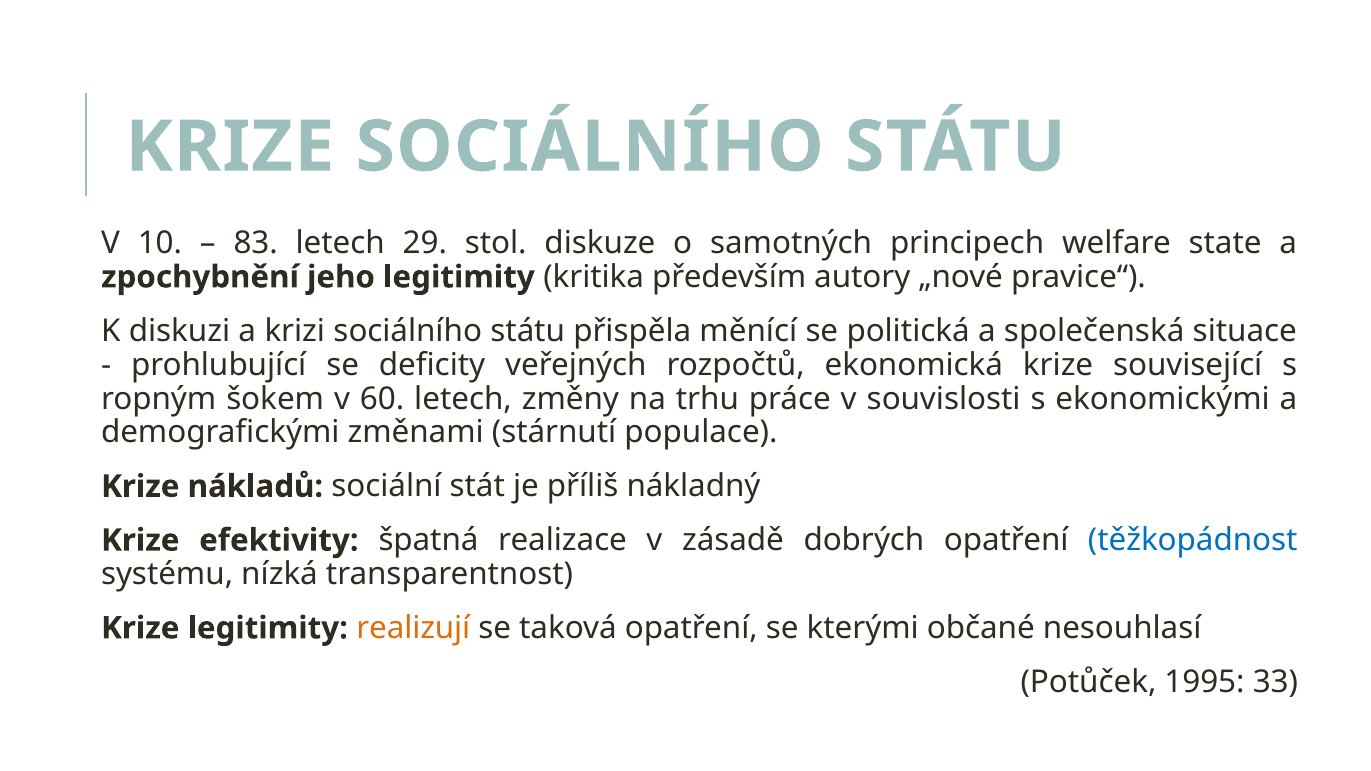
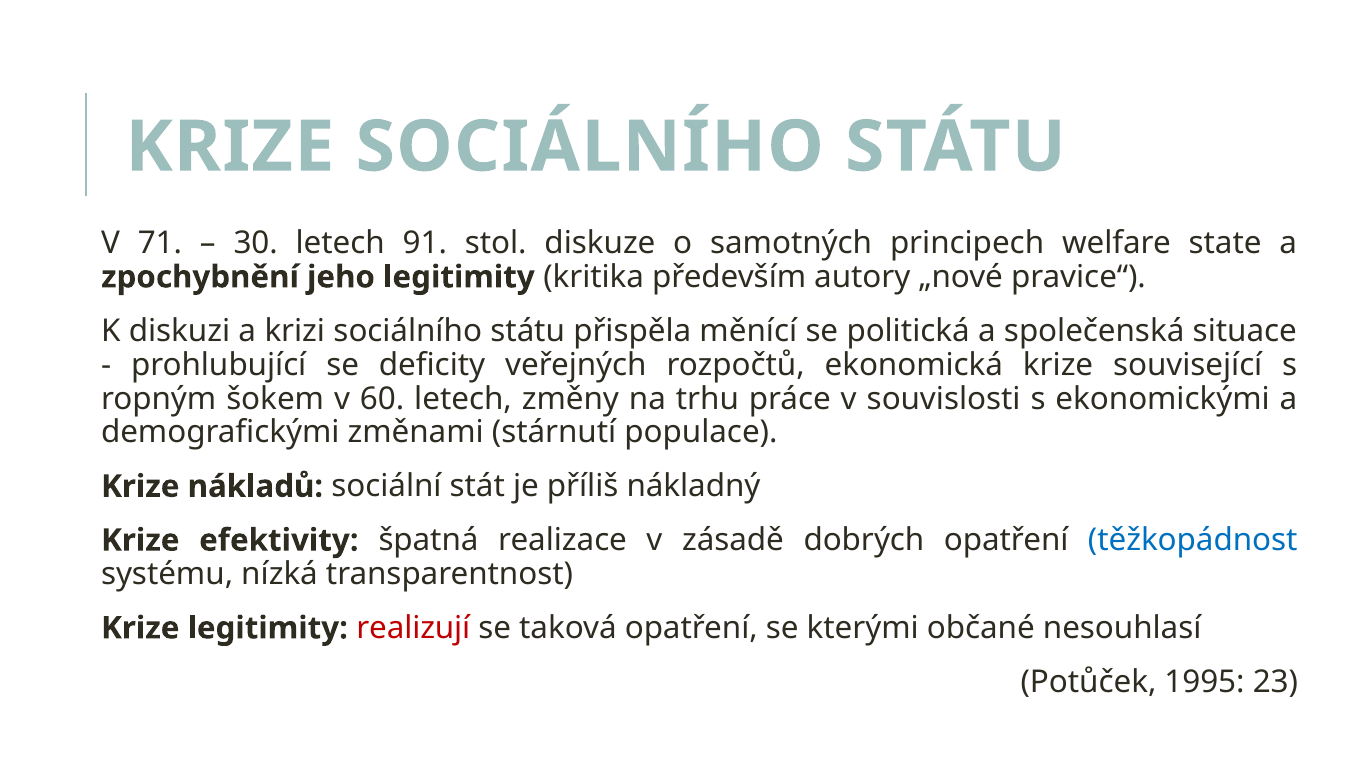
10: 10 -> 71 (160, 243)
83: 83 -> 30 (256, 243)
29: 29 -> 91 (425, 243)
realizují colour: orange -> red (413, 628)
33: 33 -> 23 (1275, 682)
